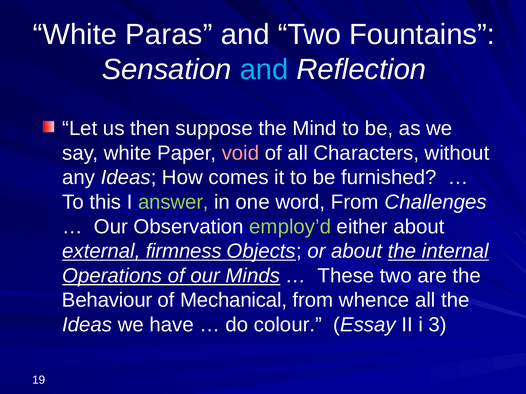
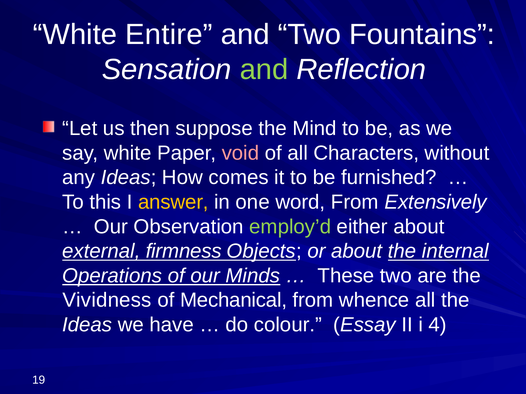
Paras: Paras -> Entire (169, 35)
and colour: light blue -> light green (264, 70)
answer colour: light green -> yellow (173, 202)
Challenges: Challenges -> Extensively (436, 202)
Behaviour: Behaviour -> Vividness (107, 301)
3: 3 -> 4 (438, 325)
